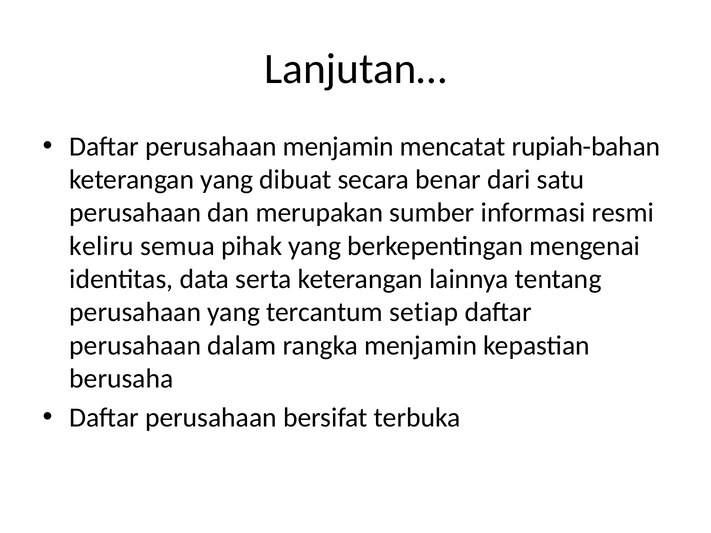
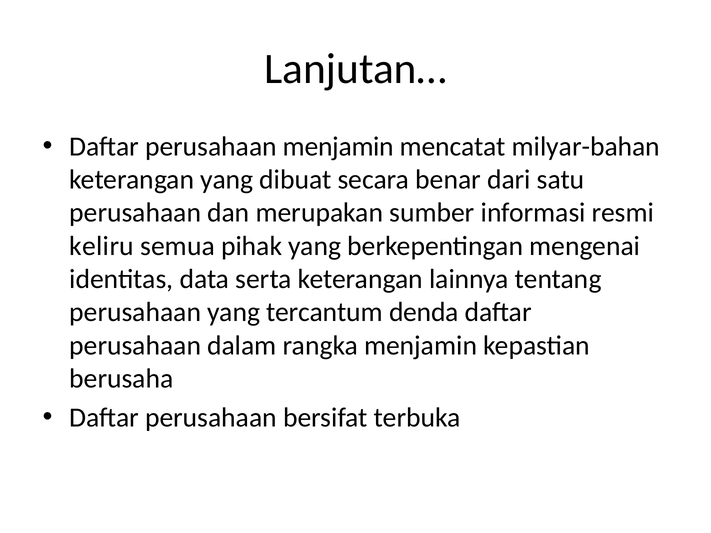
rupiah-bahan: rupiah-bahan -> milyar-bahan (586, 147)
setiap: setiap -> denda (424, 313)
